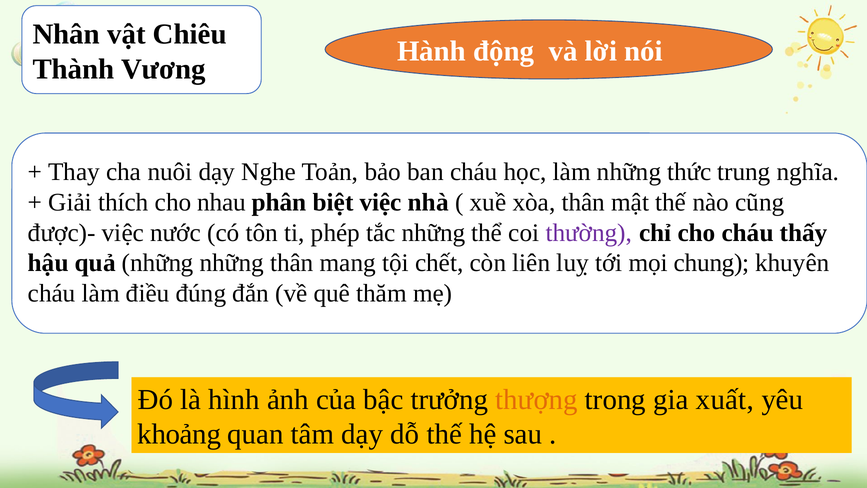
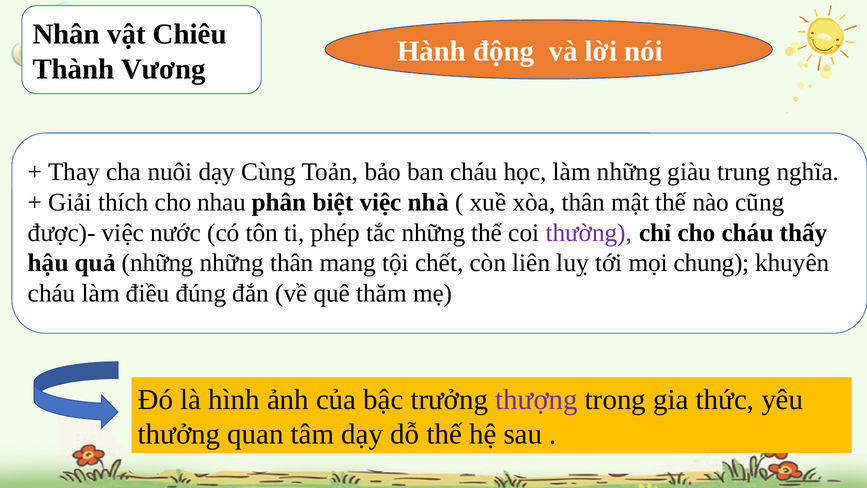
Nghe: Nghe -> Cùng (269, 172)
thức: thức -> giàu (689, 172)
thượng colour: orange -> purple (537, 399)
xuất: xuất -> thức (725, 399)
khoảng: khoảng -> thưởng (179, 434)
